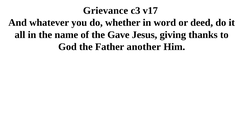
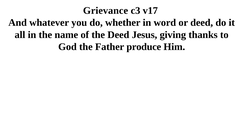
the Gave: Gave -> Deed (118, 35)
another: another -> produce (144, 47)
